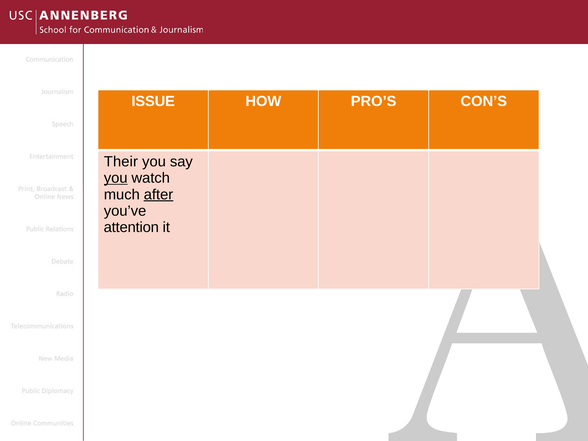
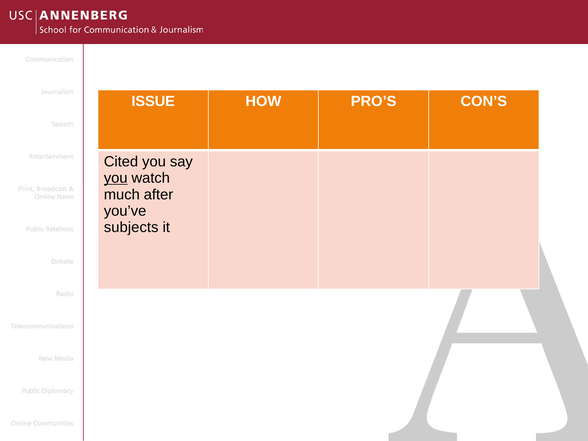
Their: Their -> Cited (121, 162)
after underline: present -> none (159, 194)
attention: attention -> subjects (131, 227)
